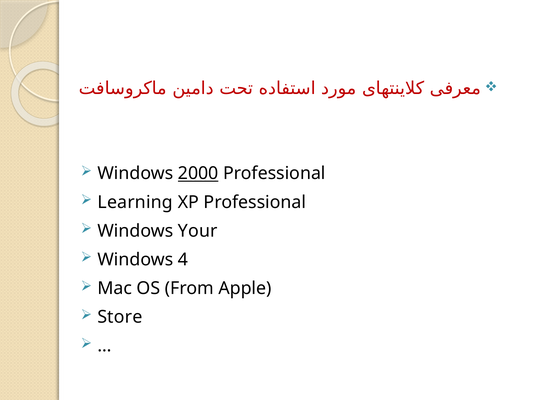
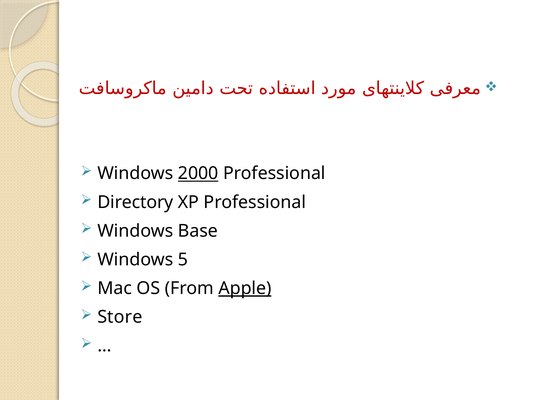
Learning: Learning -> Directory (135, 202)
Your: Your -> Base (198, 231)
4: 4 -> 5 (183, 259)
Apple underline: none -> present (245, 288)
